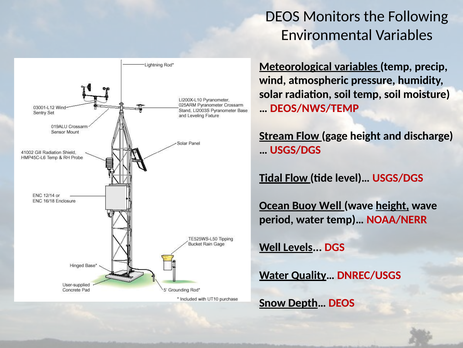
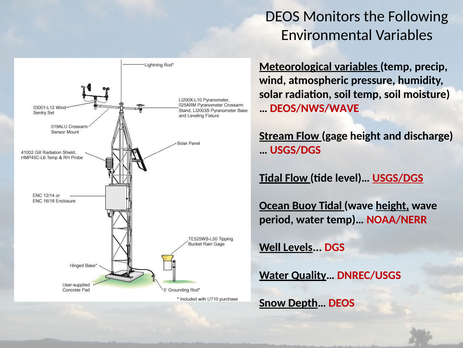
DEOS/NWS/TEMP: DEOS/NWS/TEMP -> DEOS/NWS/WAVE (315, 108)
USGS/DGS underline: none -> present (398, 177)
Buoy Well: Well -> Tidal (330, 205)
